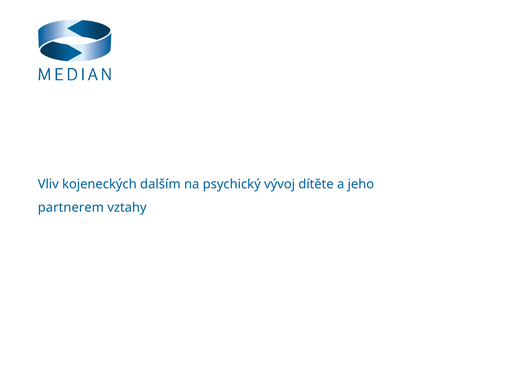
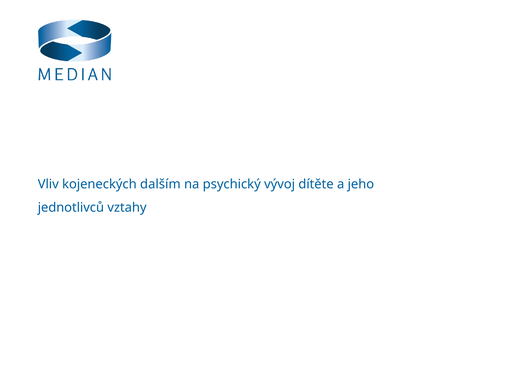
partnerem: partnerem -> jednotlivců (71, 207)
